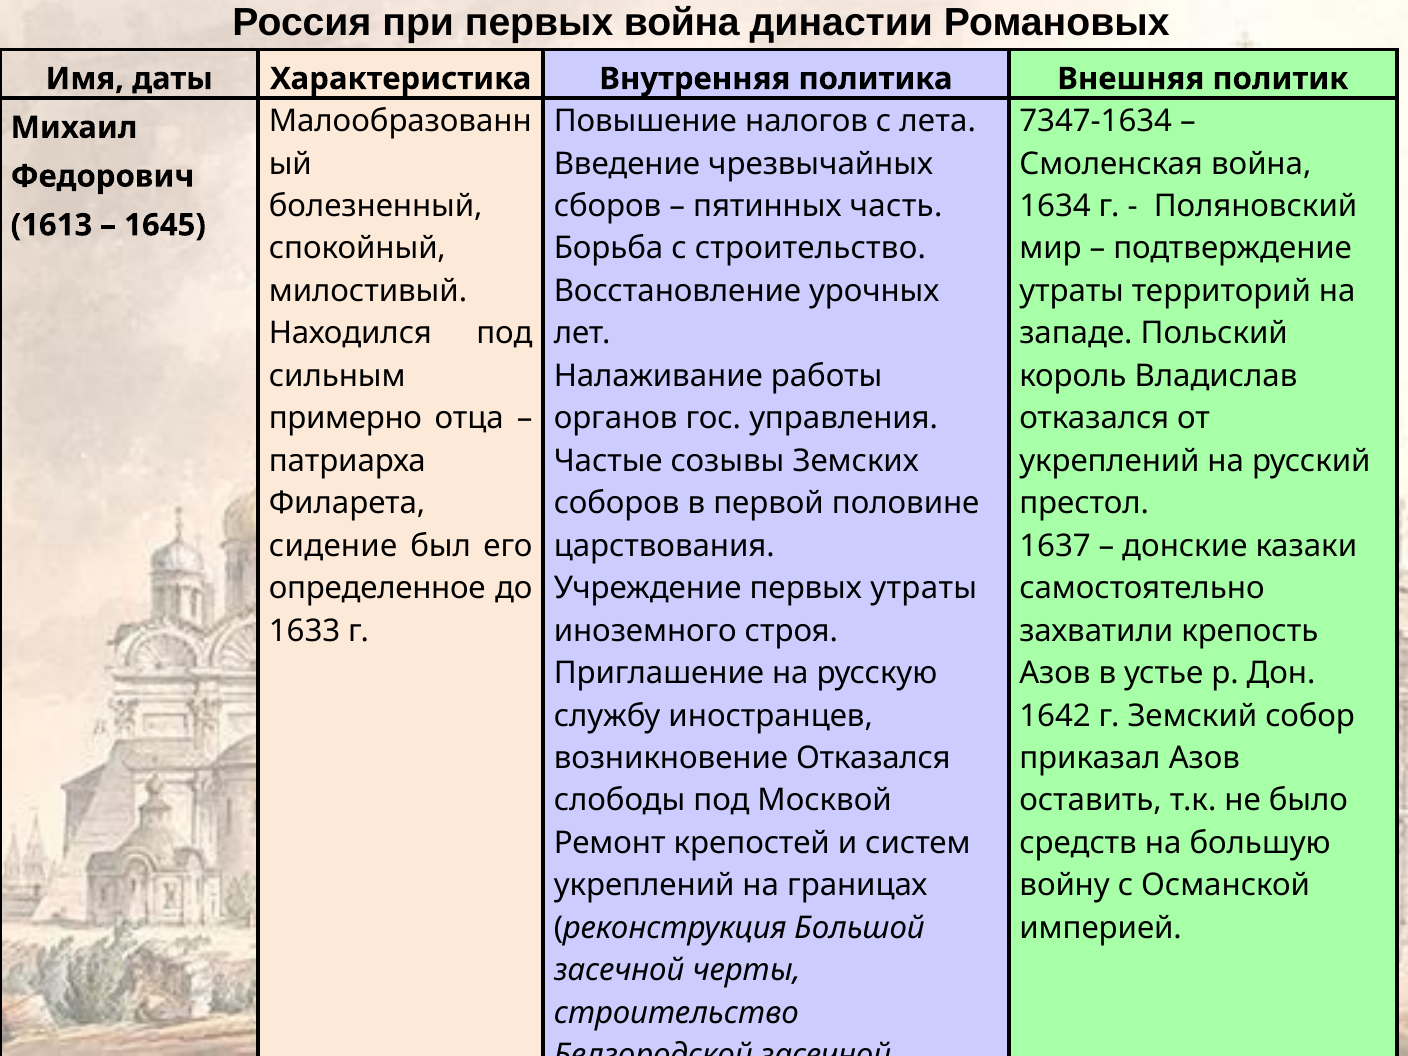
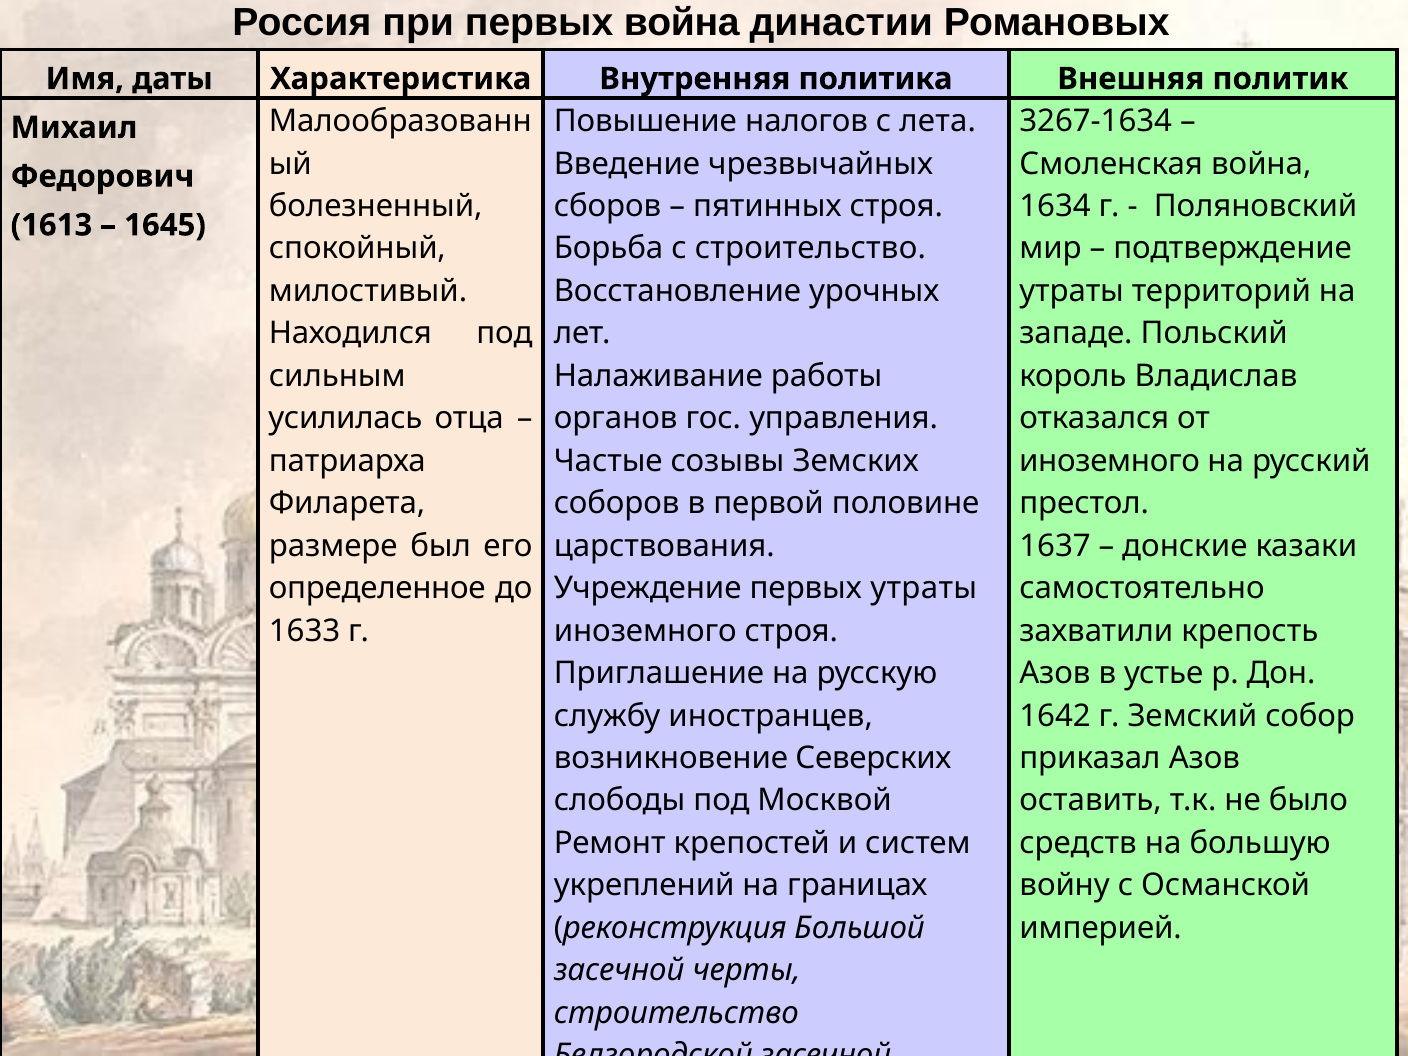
7347-1634: 7347-1634 -> 3267-1634 (1096, 121)
пятинных часть: часть -> строя (896, 206)
примерно: примерно -> усилилась (345, 419)
укреплений: укреплений -> иноземного (1110, 461)
сидение: сидение -> размере (333, 546)
возникновение Отказался: Отказался -> Северских (873, 758)
